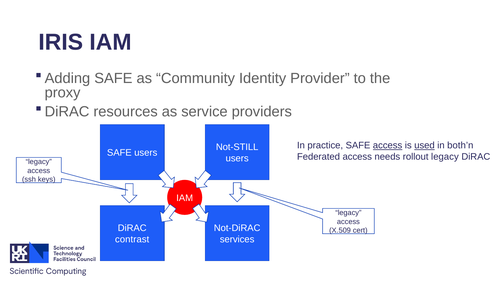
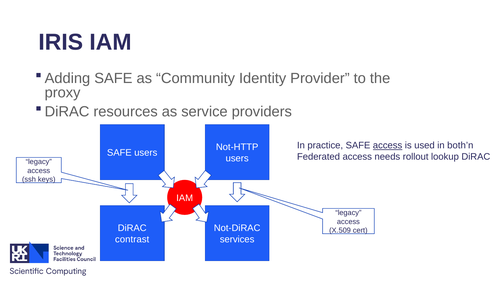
used underline: present -> none (425, 145)
Not-STILL: Not-STILL -> Not-HTTP (237, 147)
rollout legacy: legacy -> lookup (445, 157)
